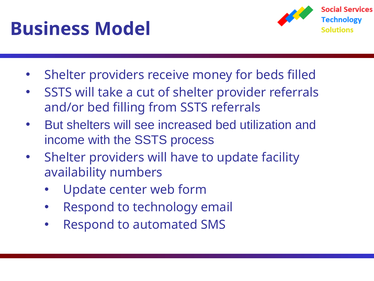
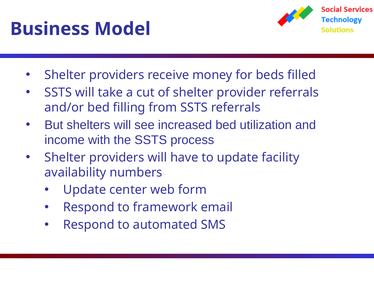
technology: technology -> framework (165, 207)
